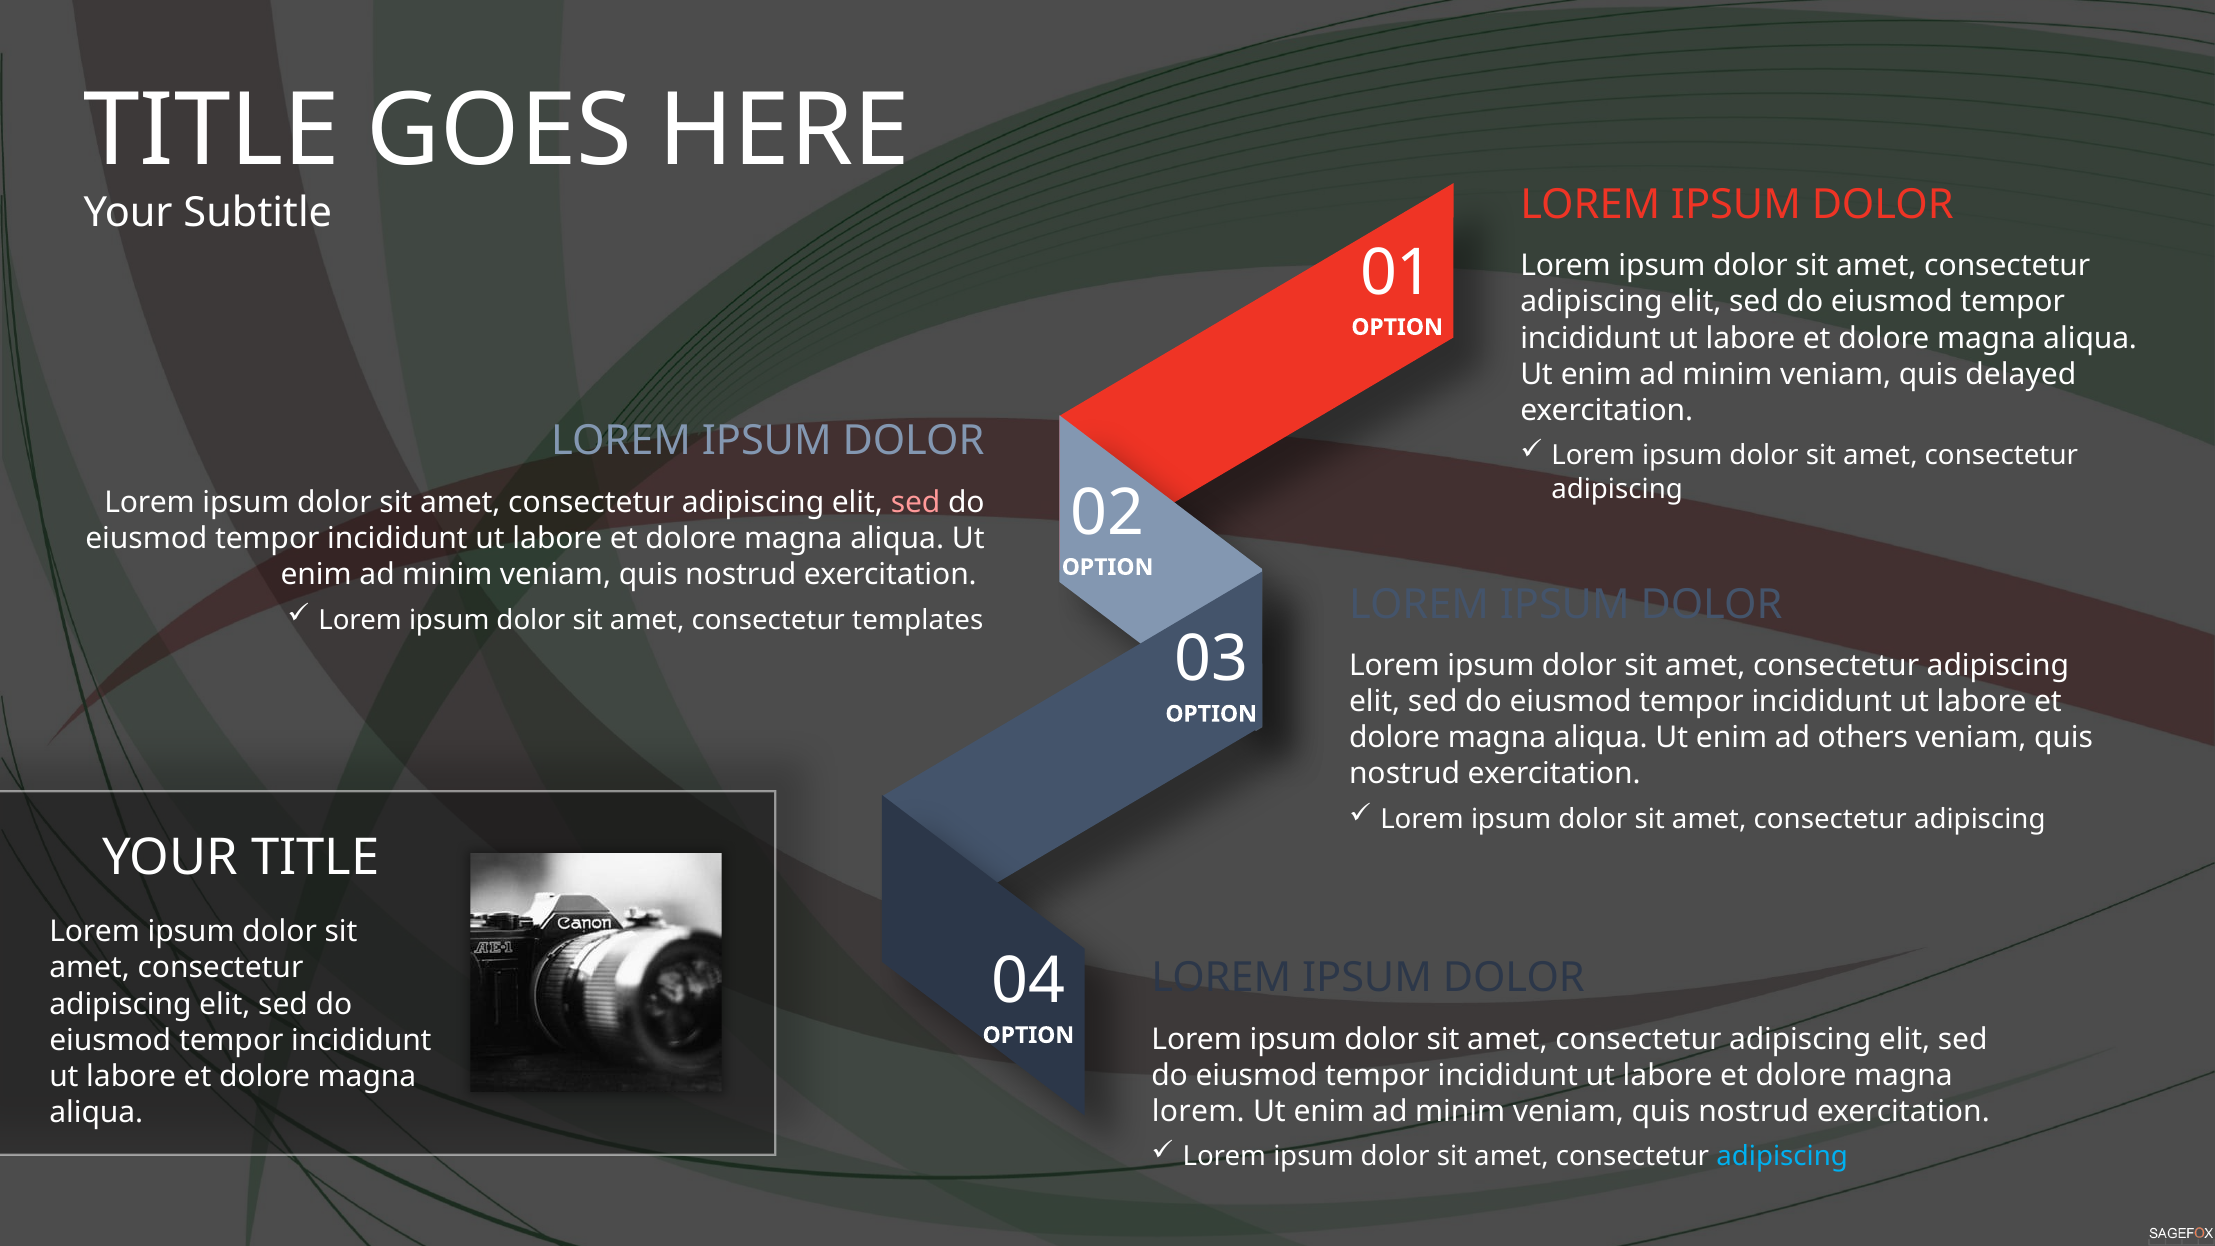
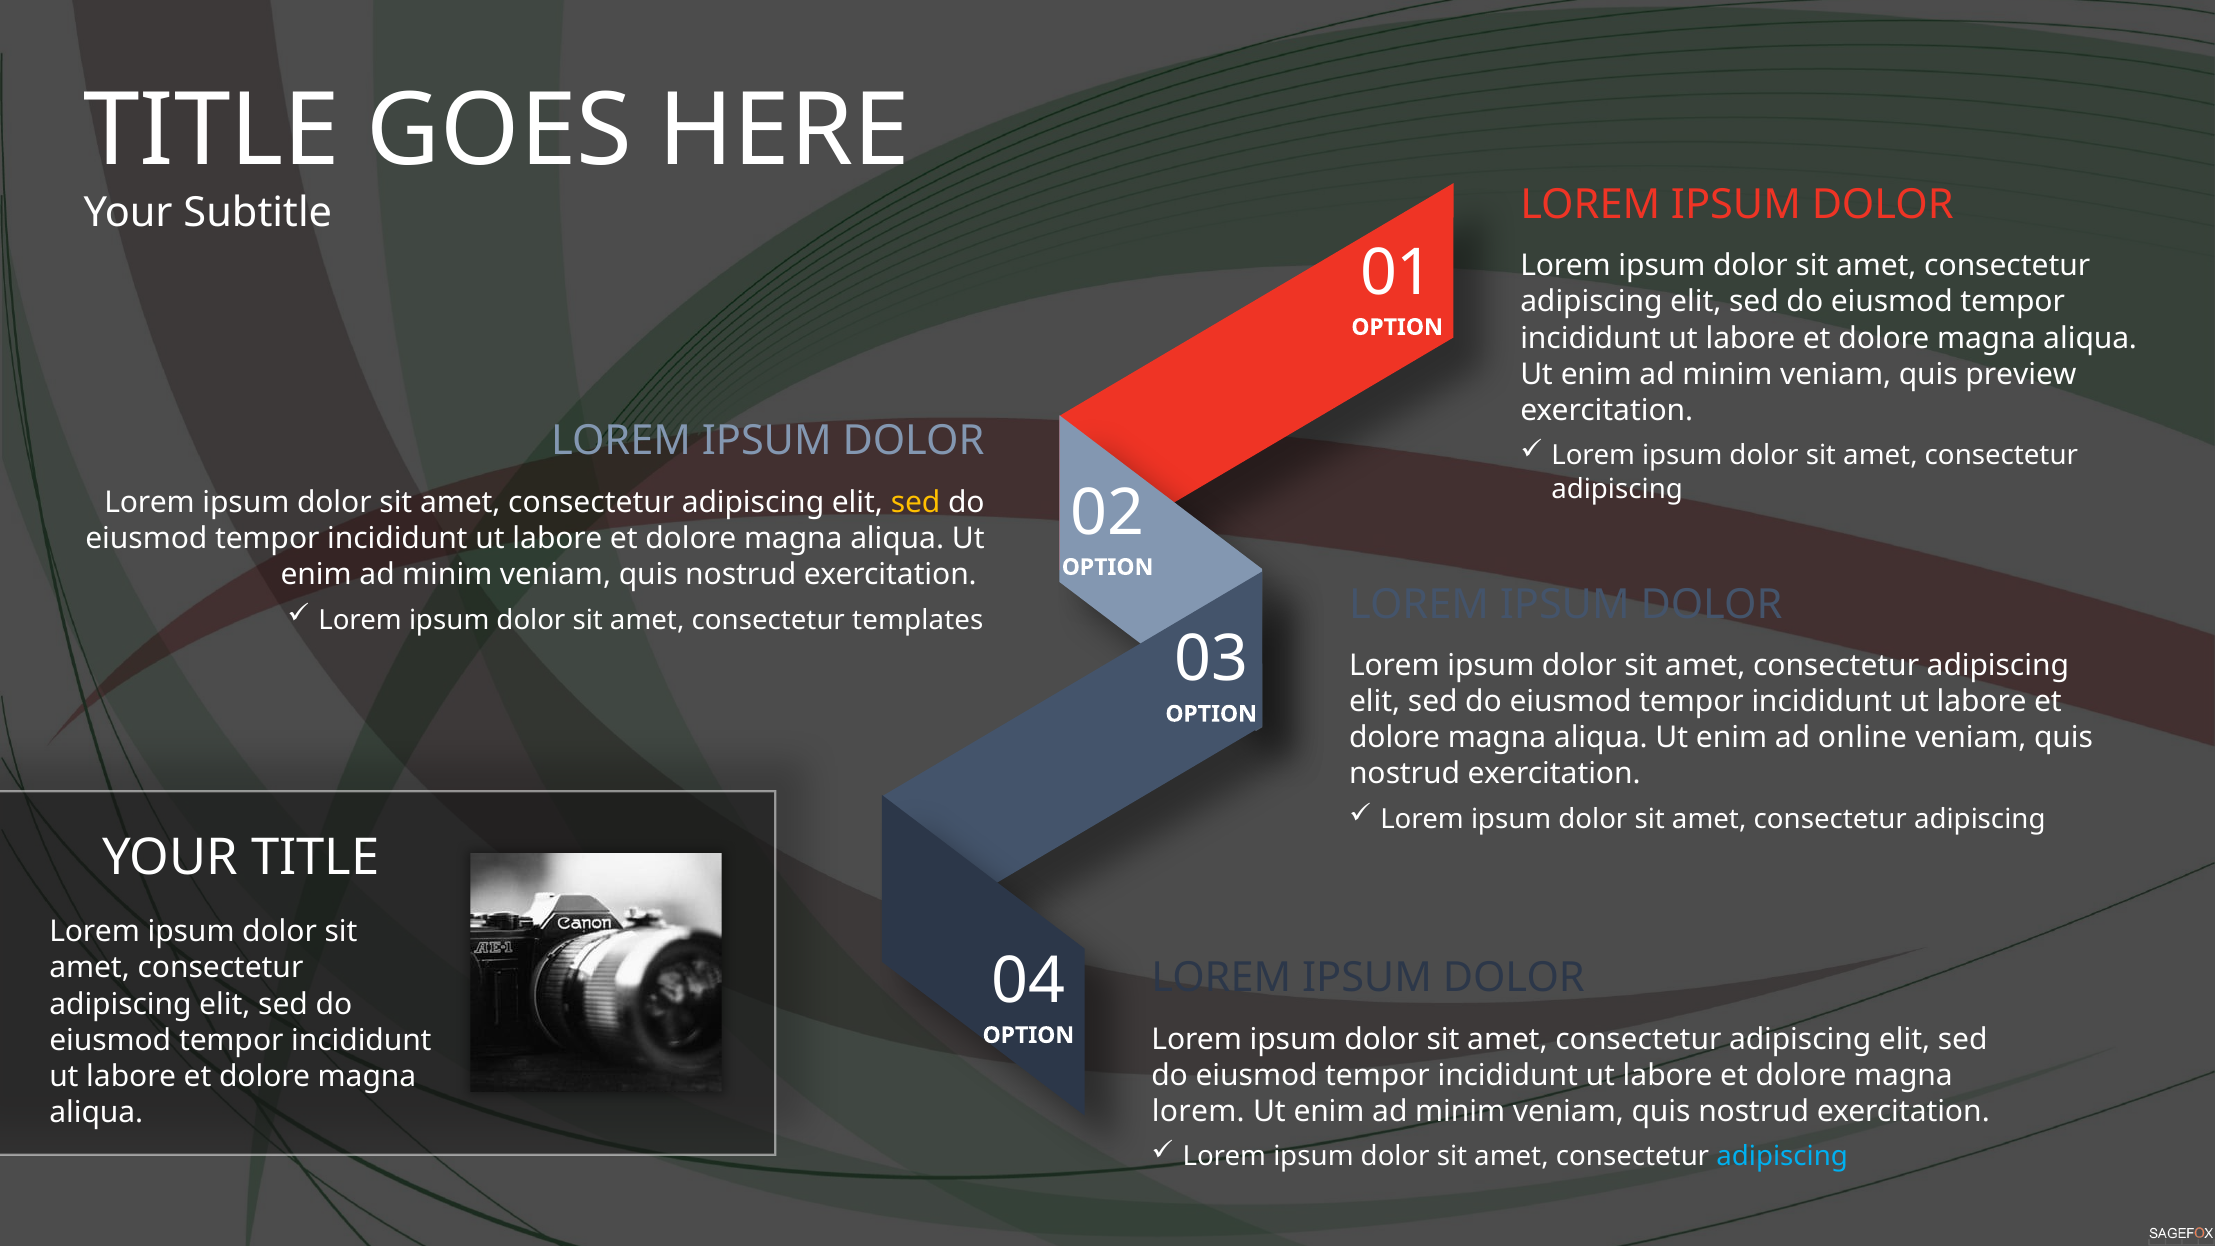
delayed: delayed -> preview (2021, 374)
sed colour: pink -> yellow (916, 502)
others: others -> online (1863, 738)
